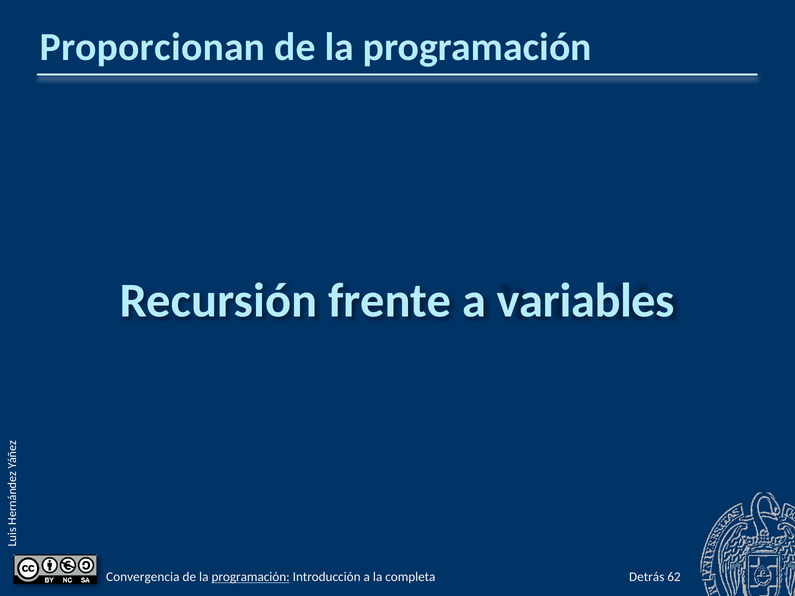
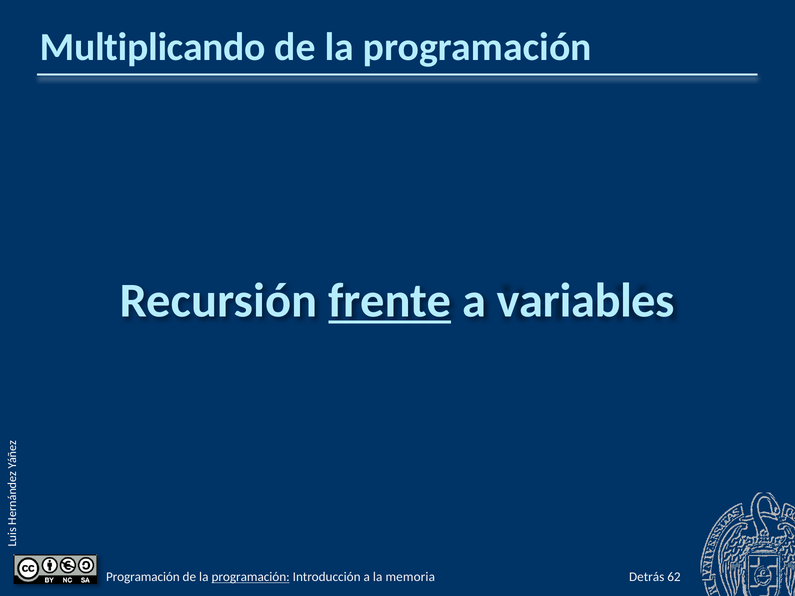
Proporcionan: Proporcionan -> Multiplicando (153, 47)
frente underline: none -> present (390, 301)
Convergencia: Convergencia -> Programación (143, 577)
completa: completa -> memoria (410, 577)
